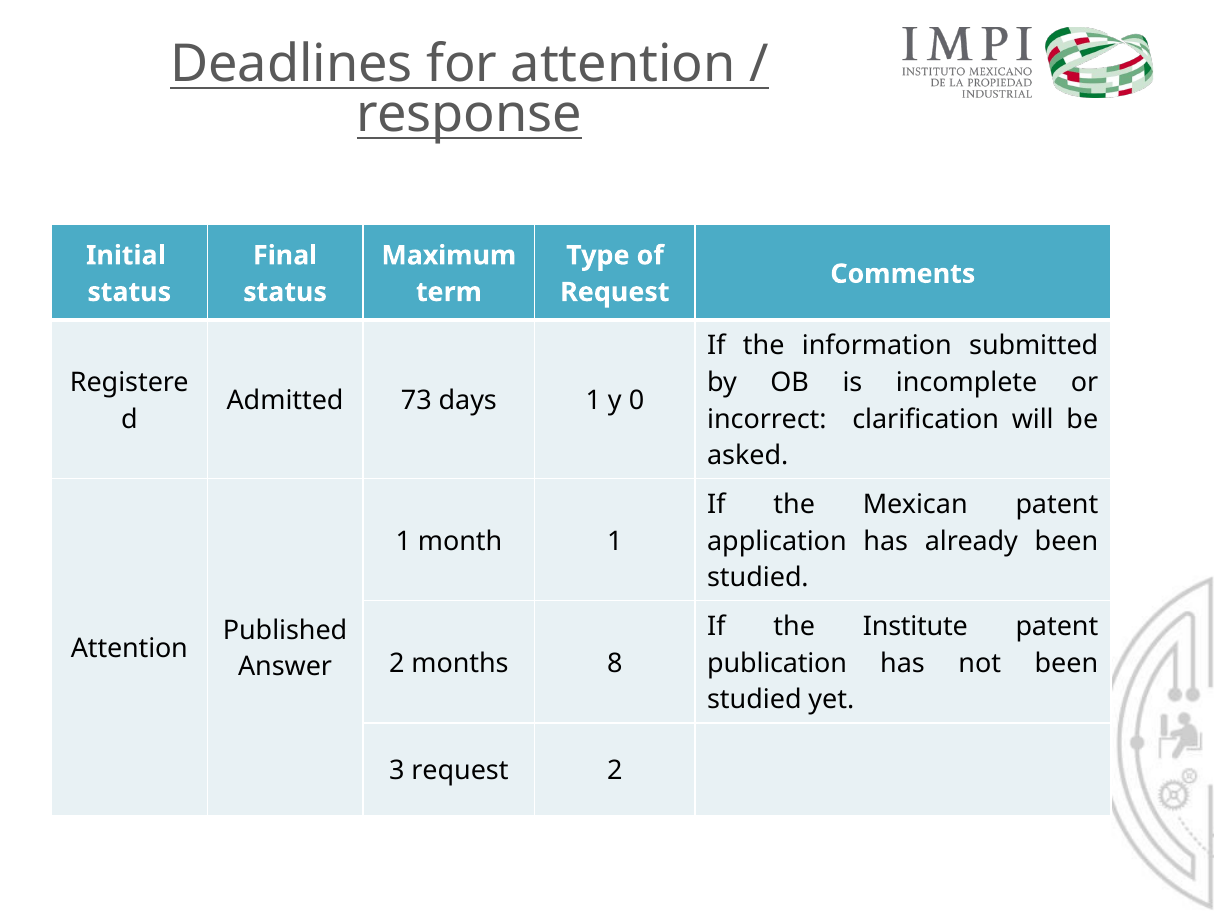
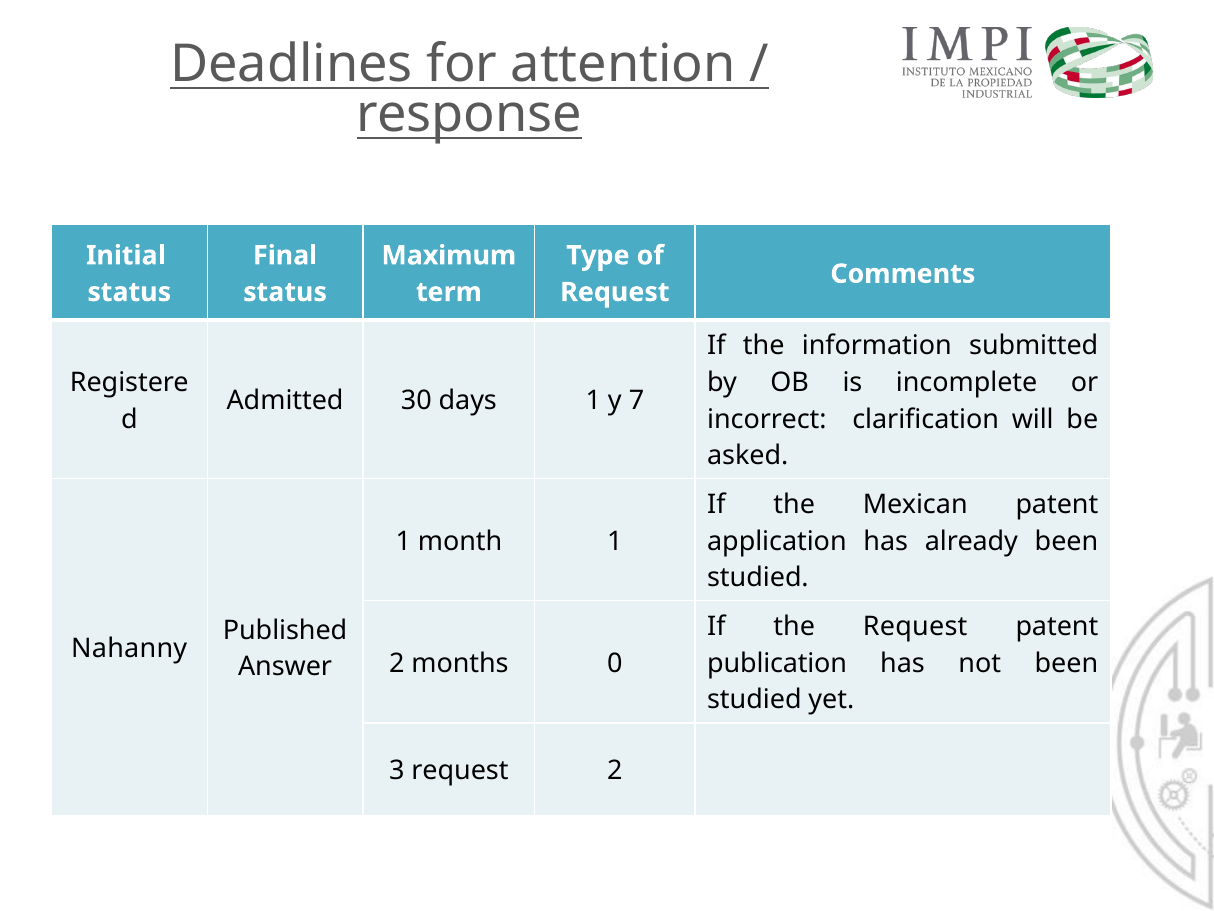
73: 73 -> 30 (416, 401)
0: 0 -> 7 (636, 401)
the Institute: Institute -> Request (915, 626)
Attention: Attention -> Nahanny (129, 648)
8: 8 -> 0 (615, 663)
